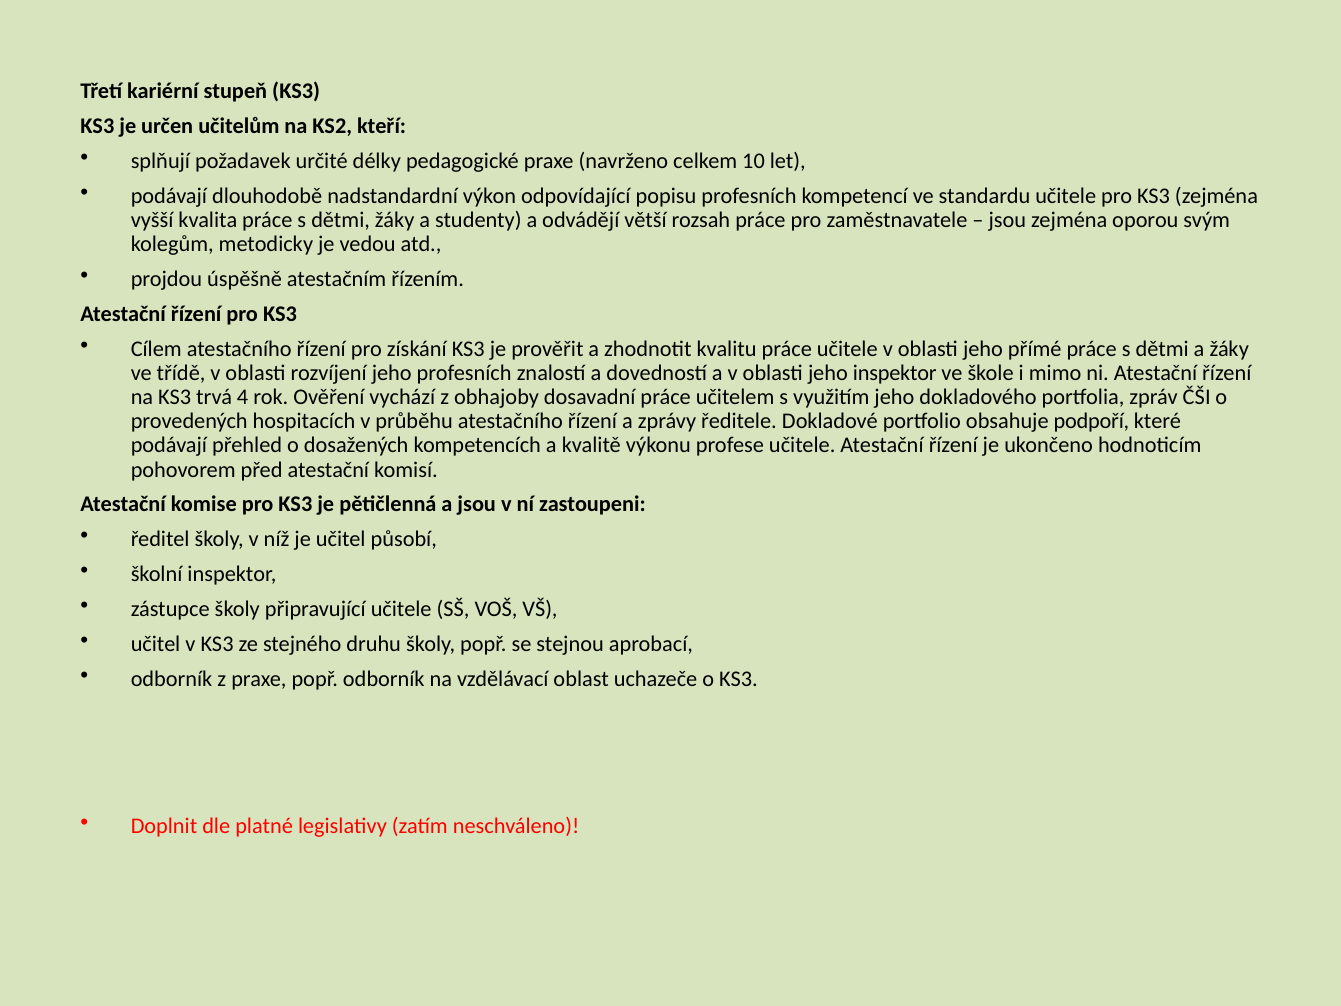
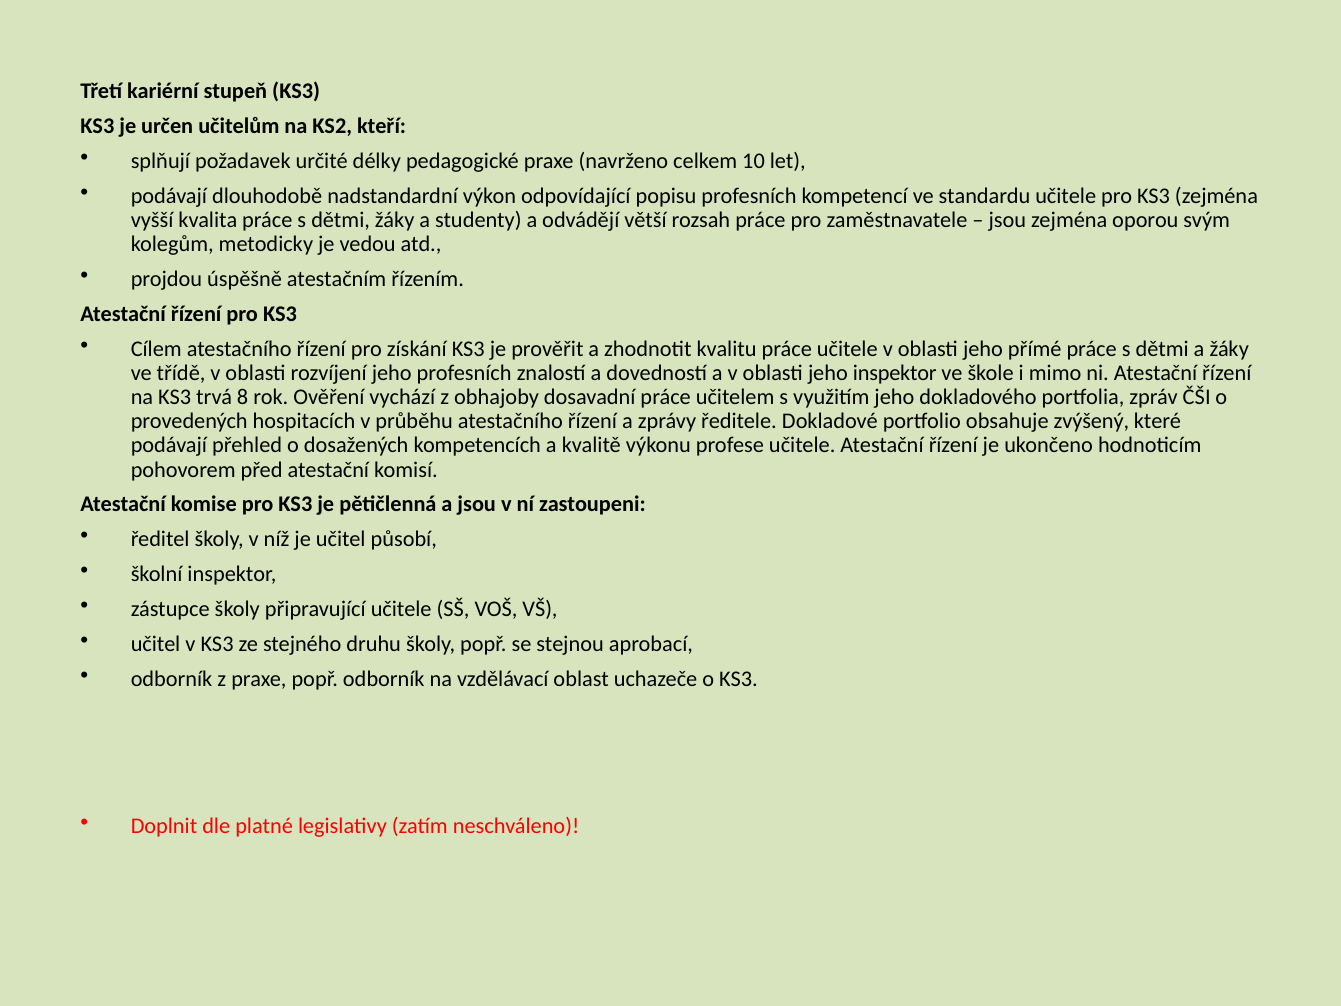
4: 4 -> 8 (243, 397)
podpoří: podpoří -> zvýšený (1091, 421)
